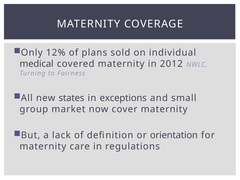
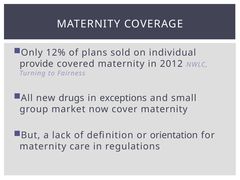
medical: medical -> provide (36, 64)
states: states -> drugs (71, 98)
